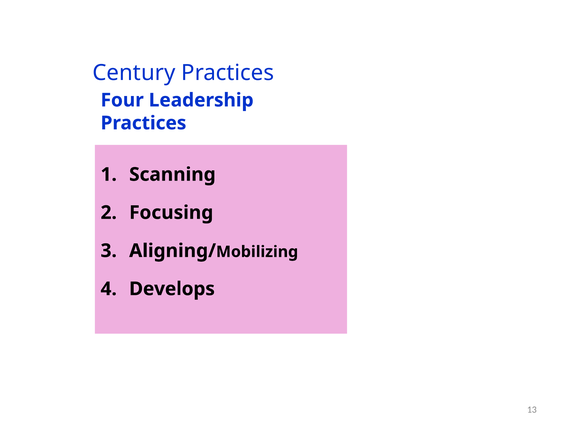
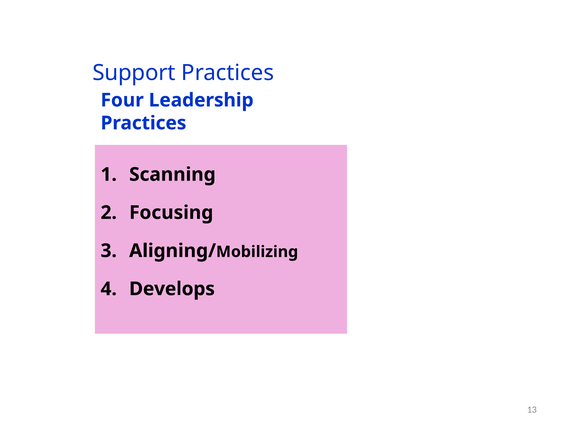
Century: Century -> Support (134, 73)
